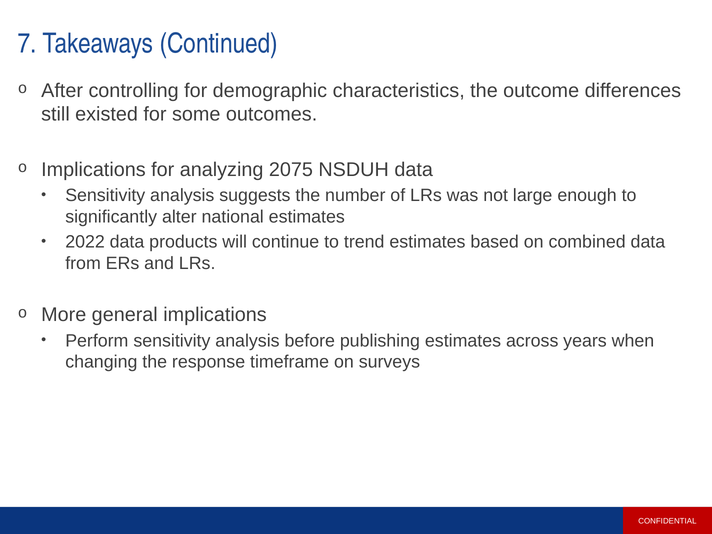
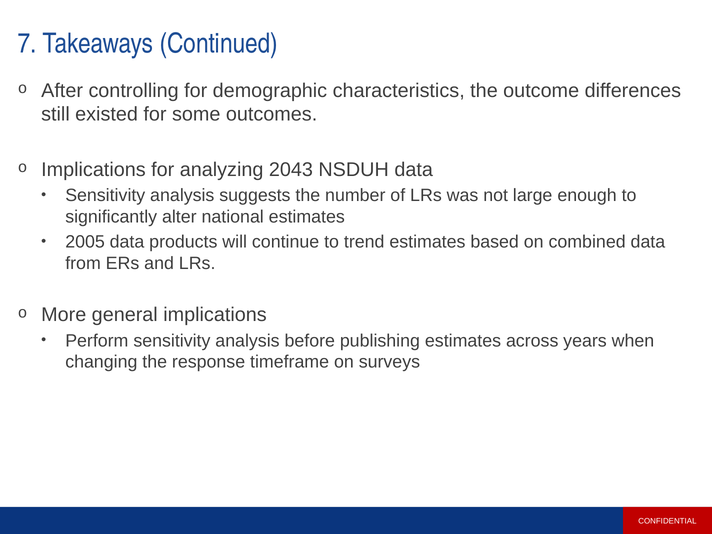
2075: 2075 -> 2043 (291, 170)
2022: 2022 -> 2005 (85, 242)
